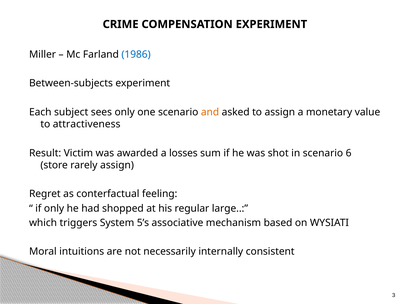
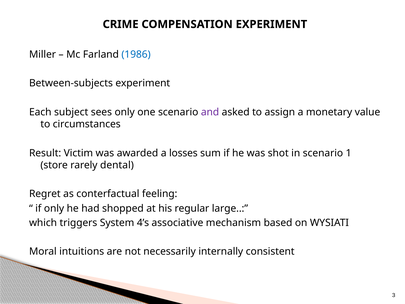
and colour: orange -> purple (210, 112)
attractiveness: attractiveness -> circumstances (87, 124)
6: 6 -> 1 (349, 153)
rarely assign: assign -> dental (117, 165)
5’s: 5’s -> 4’s (143, 223)
